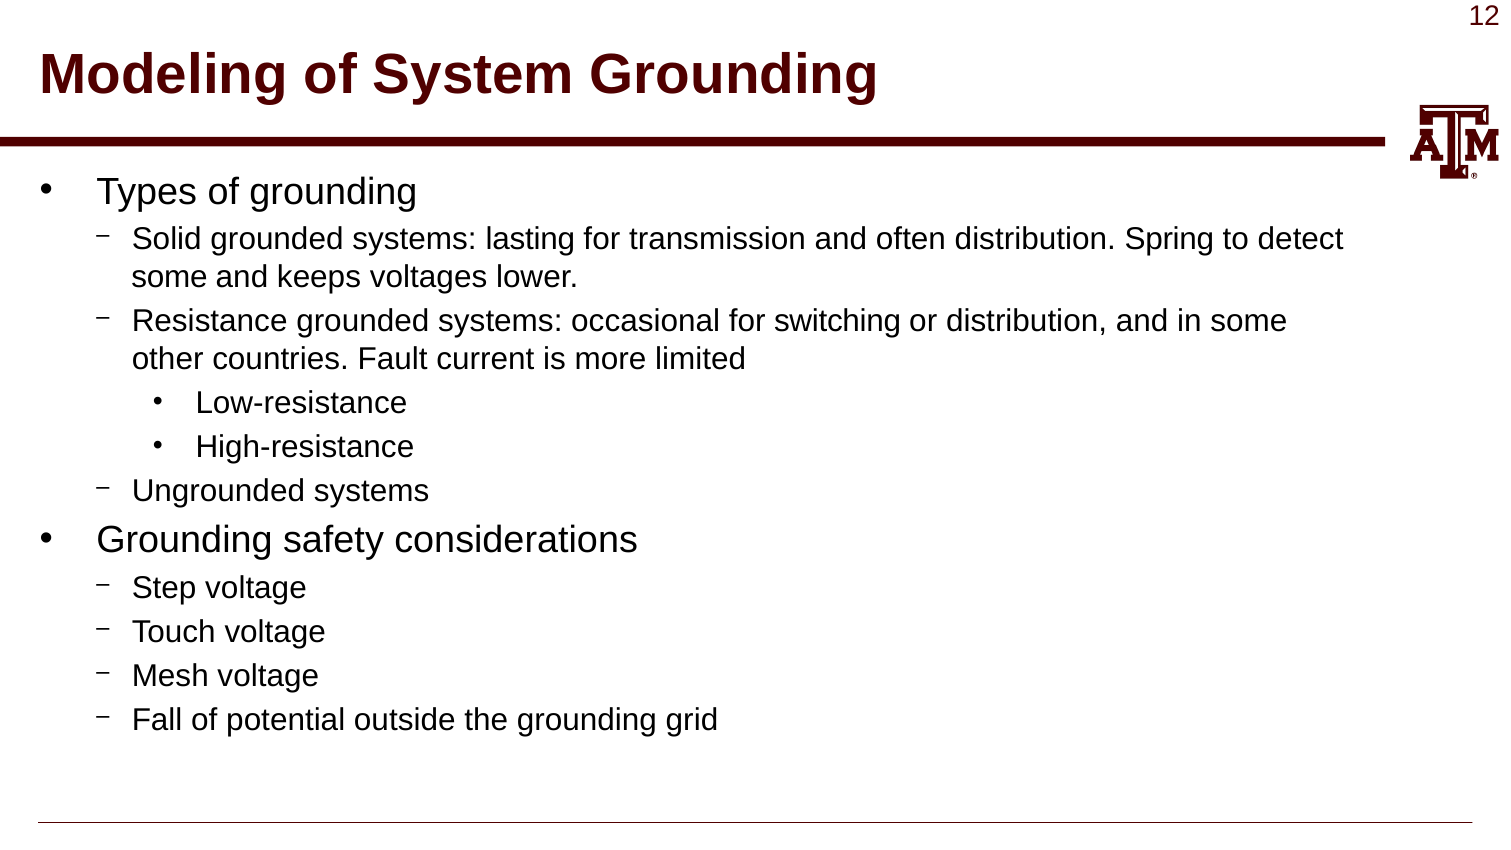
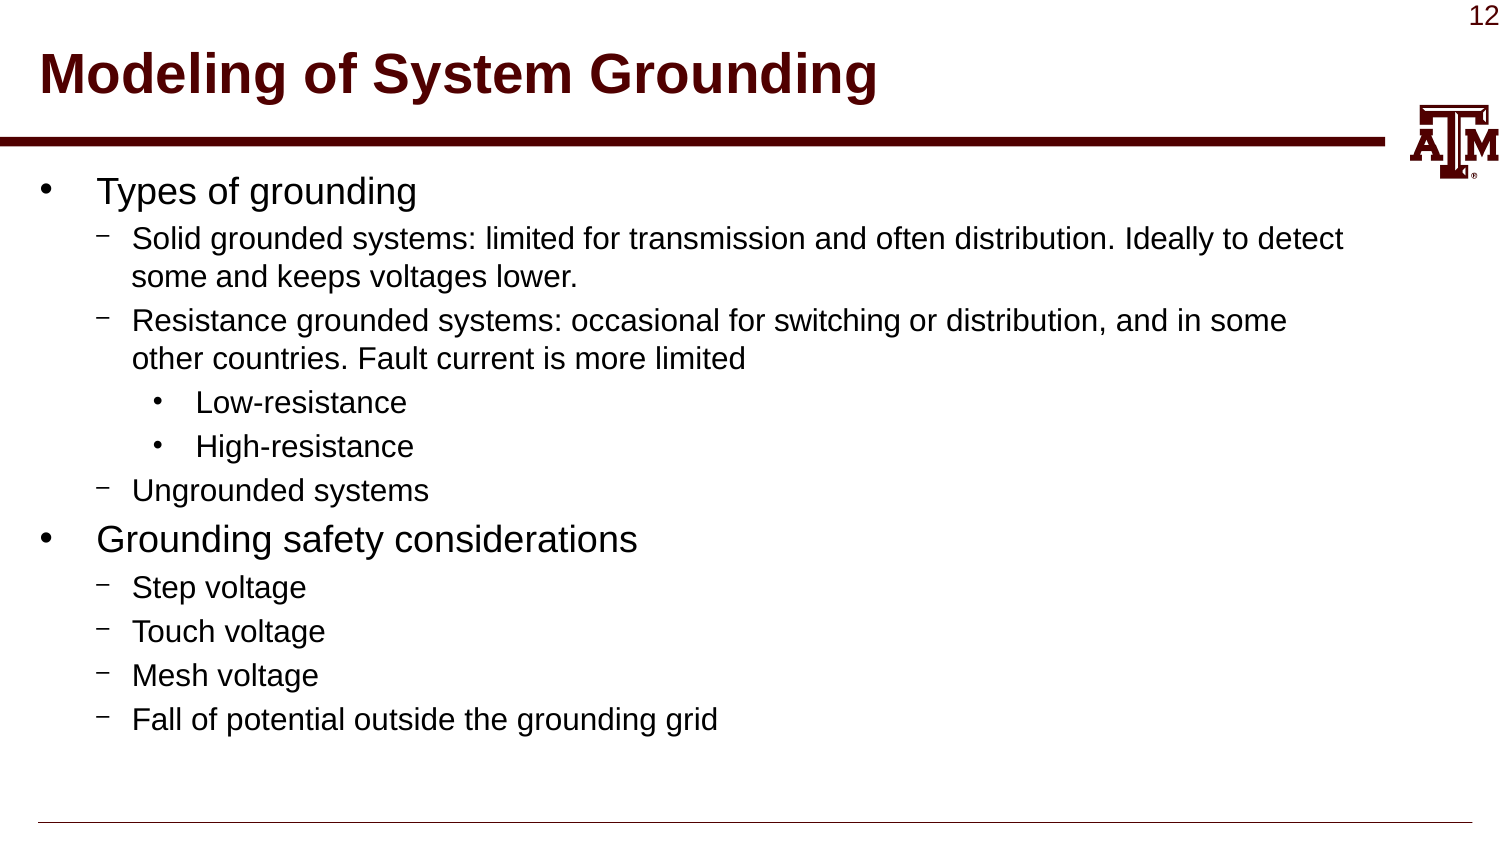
systems lasting: lasting -> limited (530, 239)
Spring: Spring -> Ideally (1169, 239)
